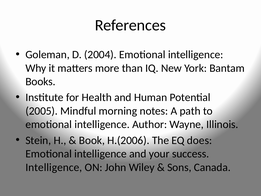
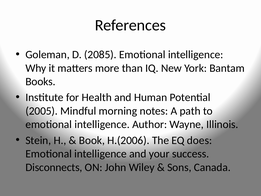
2004: 2004 -> 2085 (100, 55)
Intelligence: Intelligence -> Disconnects (54, 167)
